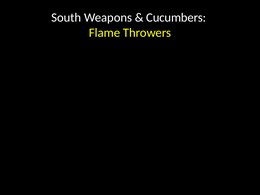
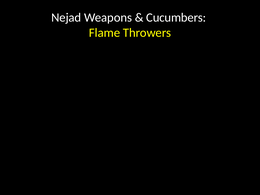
South: South -> Nejad (66, 18)
